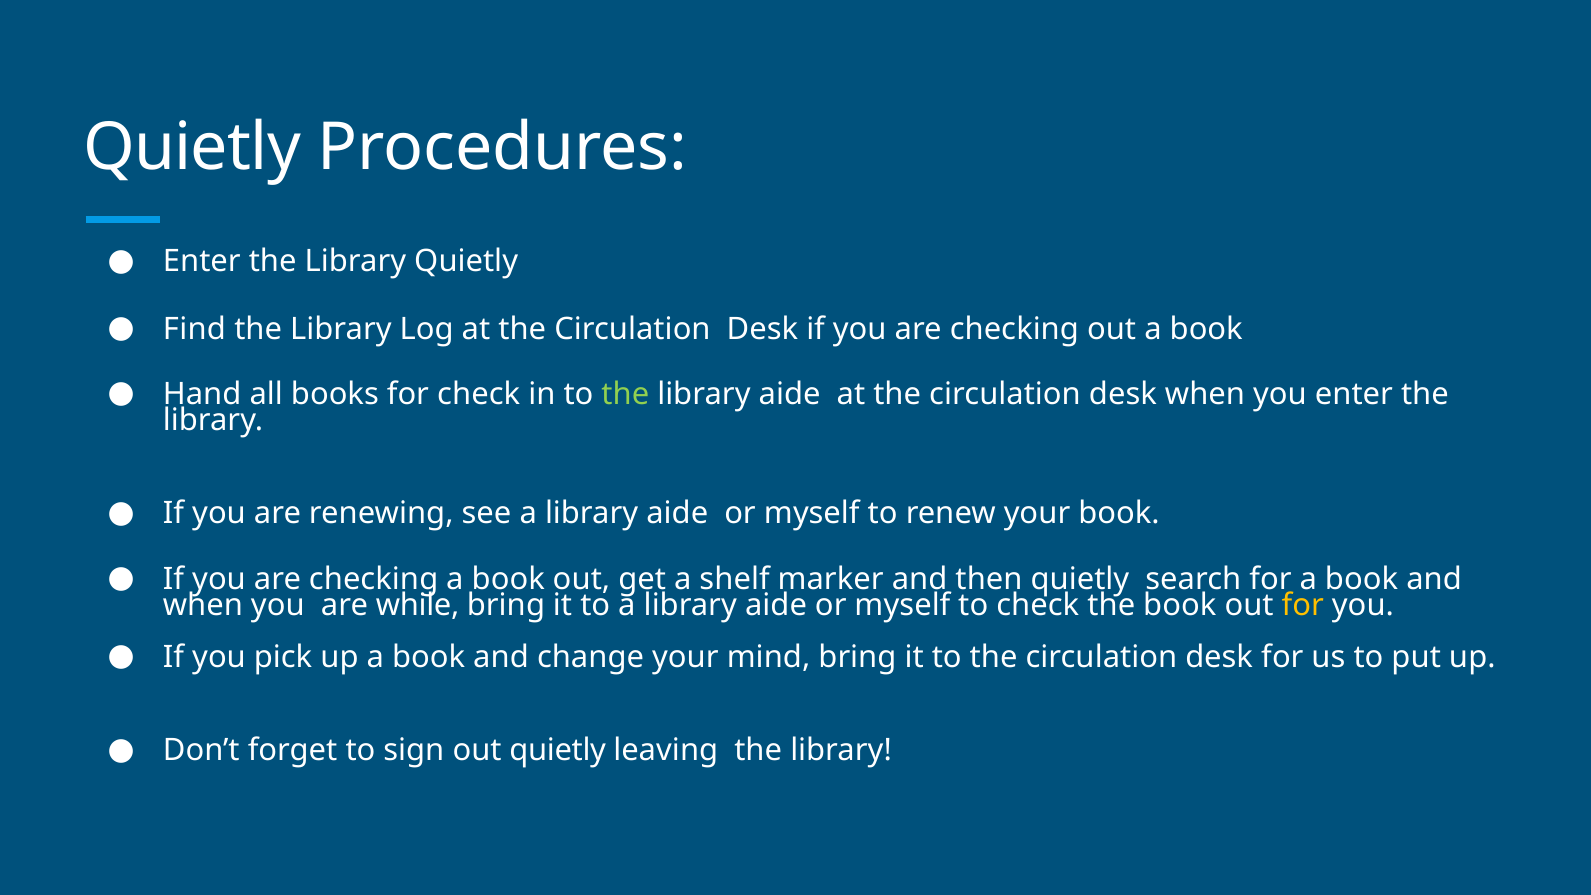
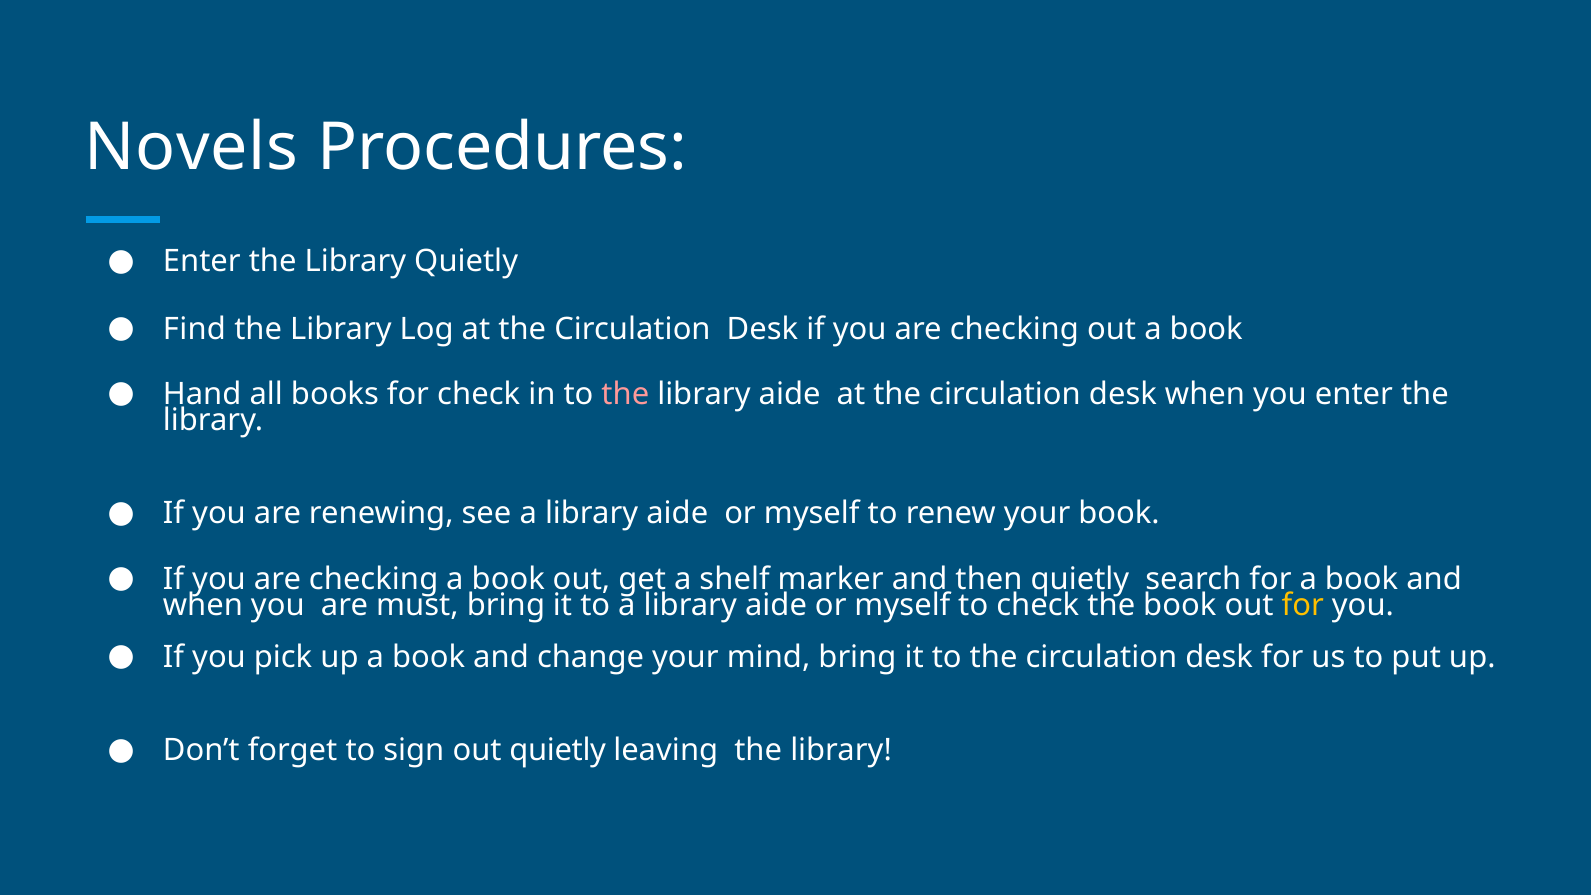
Quietly: Quietly -> Novels (192, 148)
the colour: light green -> pink (625, 394)
while: while -> must (417, 605)
